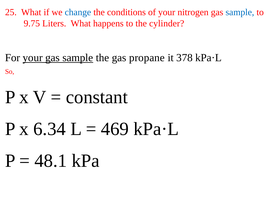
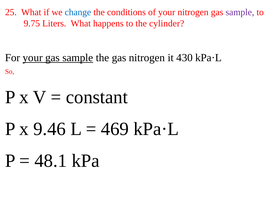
sample colour: blue -> purple (240, 12)
gas propane: propane -> nitrogen (147, 57)
378: 378 -> 430 (185, 57)
6.34: 6.34 -> 9.46 (50, 128)
